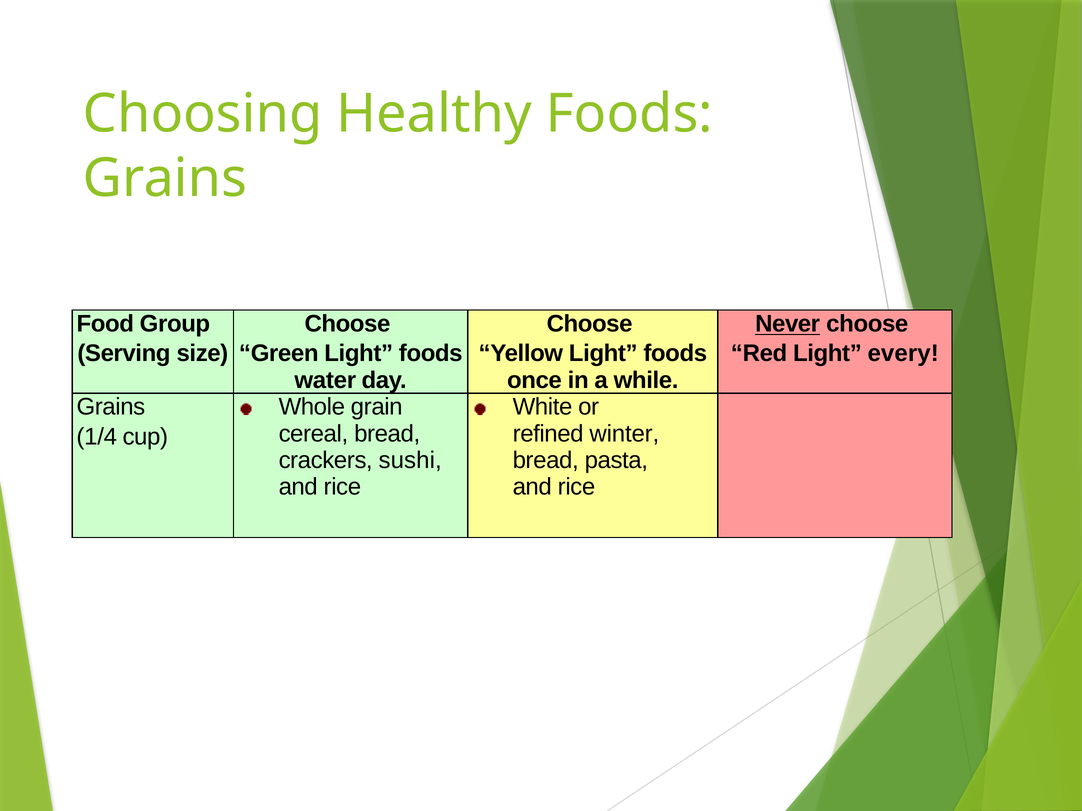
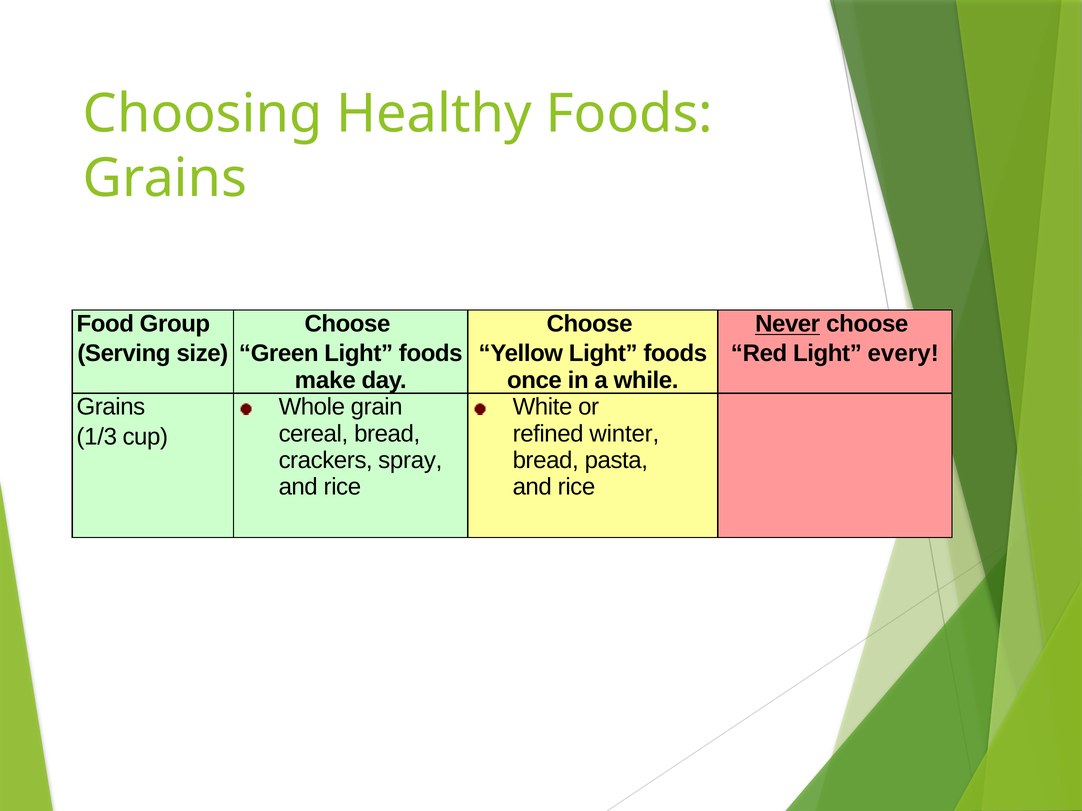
water: water -> make (325, 380)
1/4: 1/4 -> 1/3 (97, 437)
sushi: sushi -> spray (410, 461)
